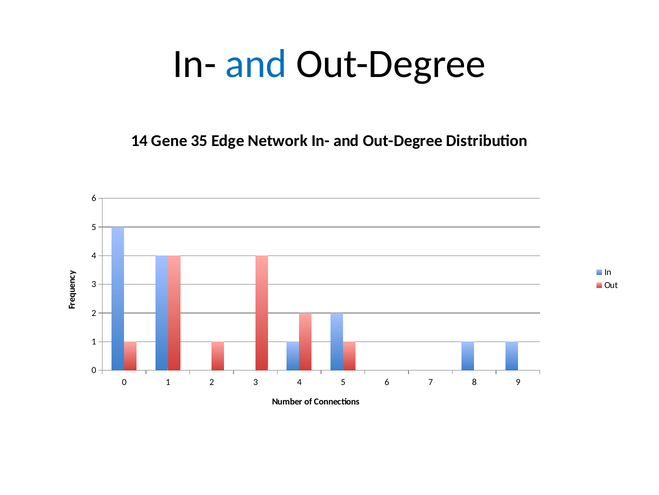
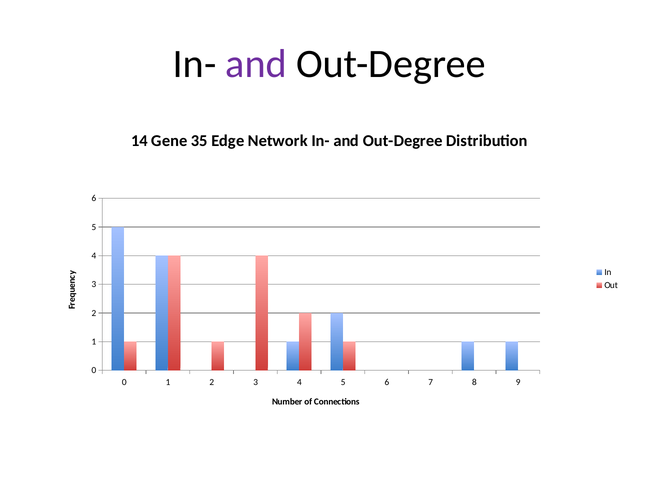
and colour: blue -> purple (256, 64)
